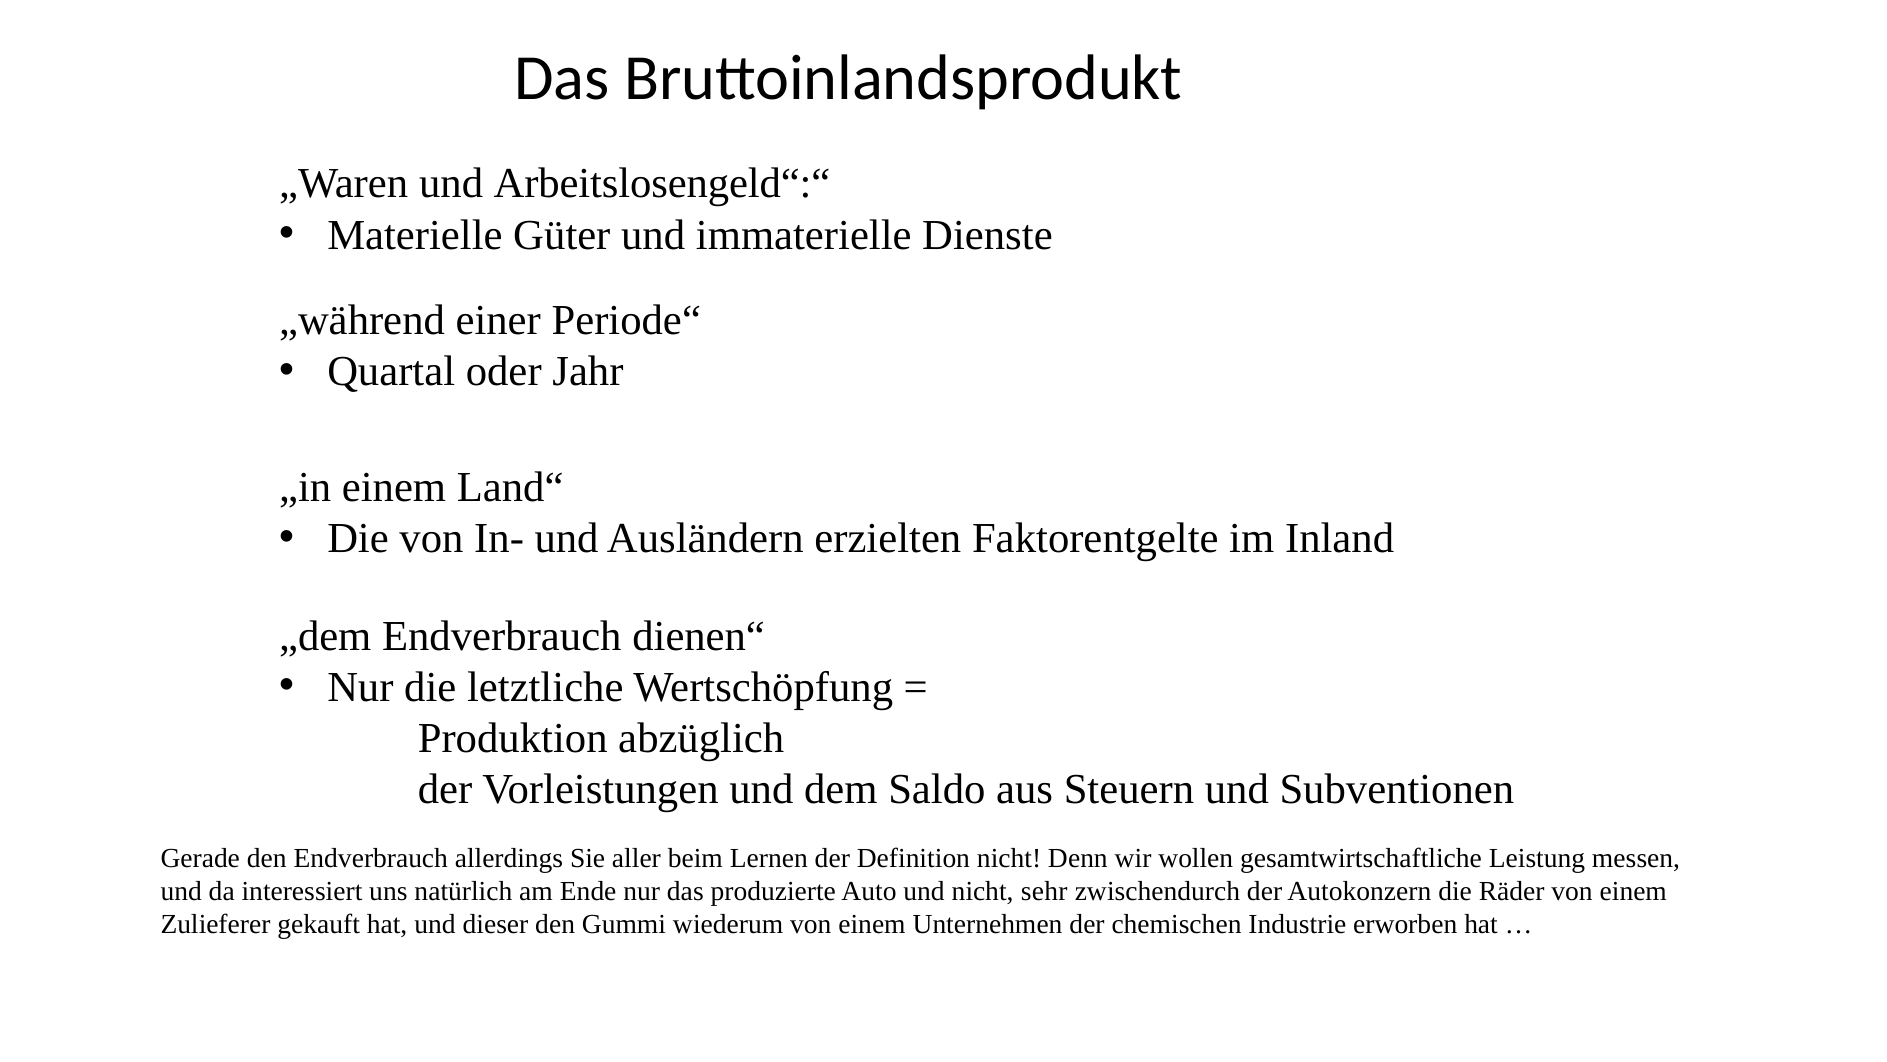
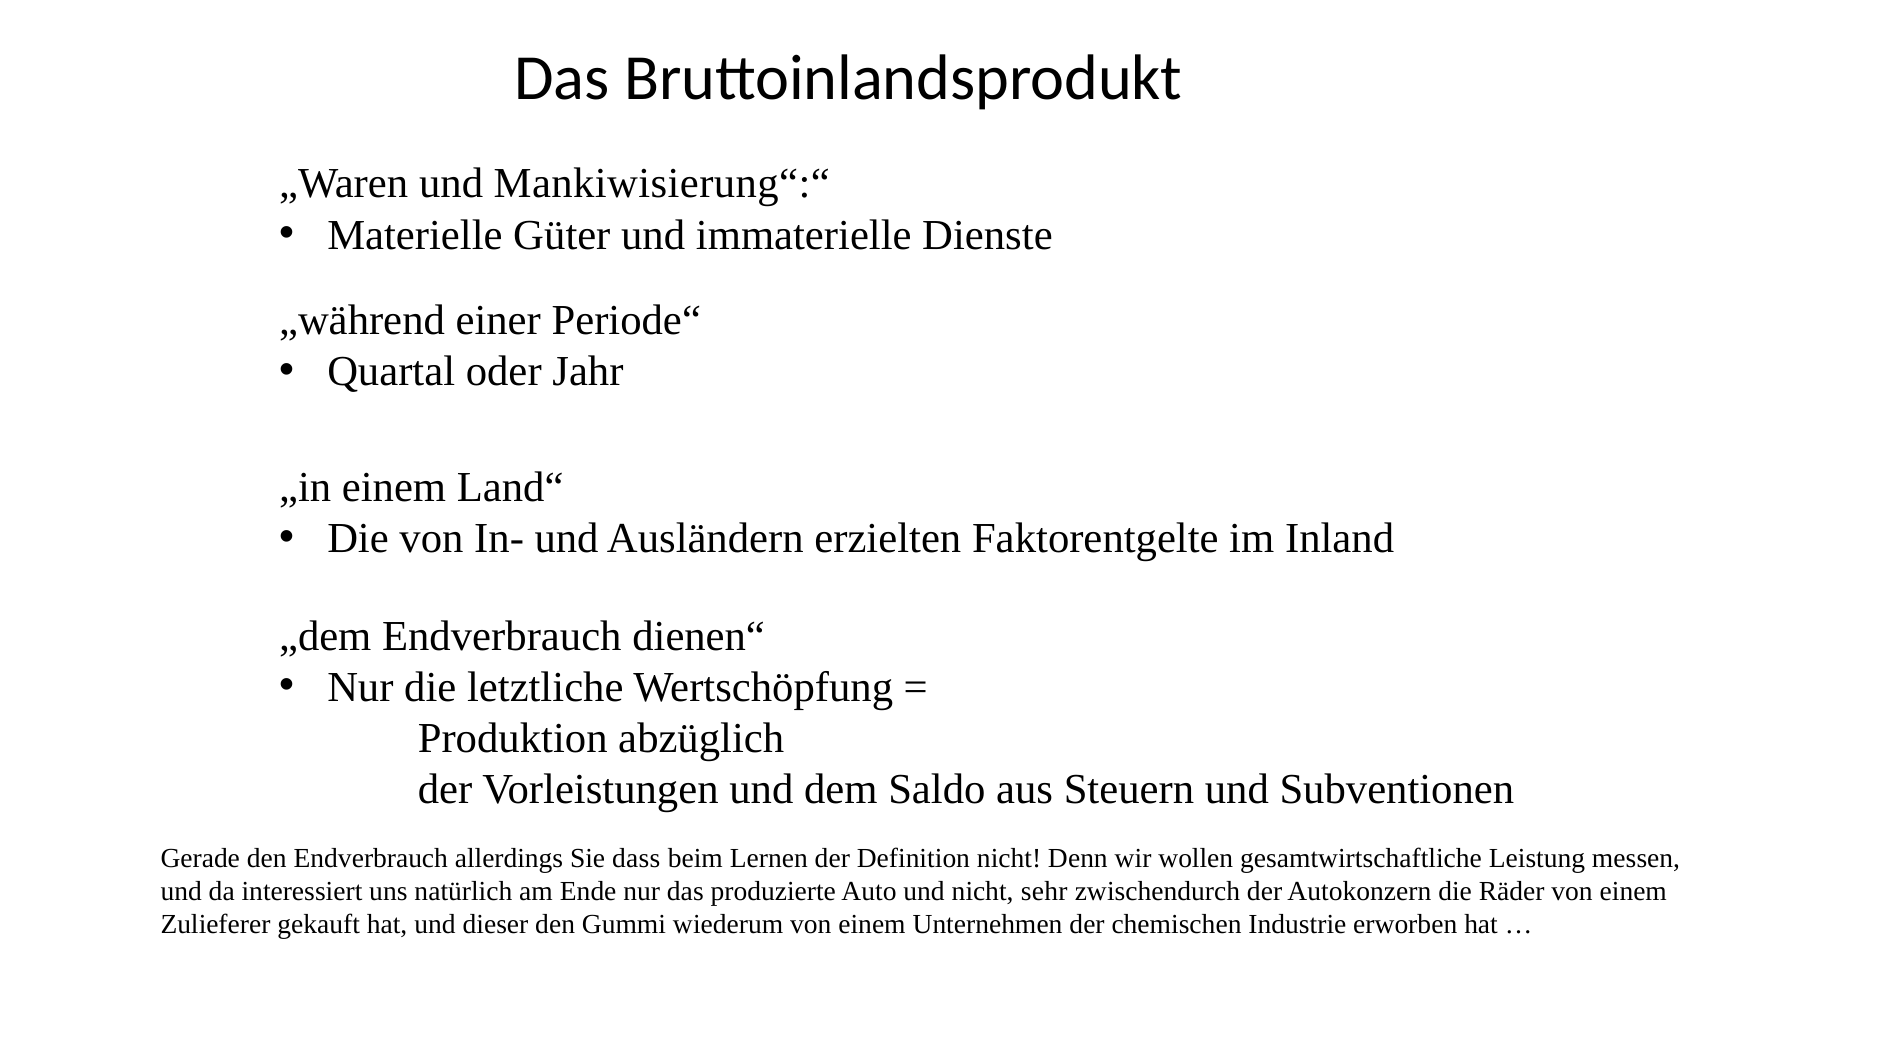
Arbeitslosengeld“:“: Arbeitslosengeld“:“ -> Mankiwisierung“:“ (662, 184)
aller: aller -> dass (636, 858)
